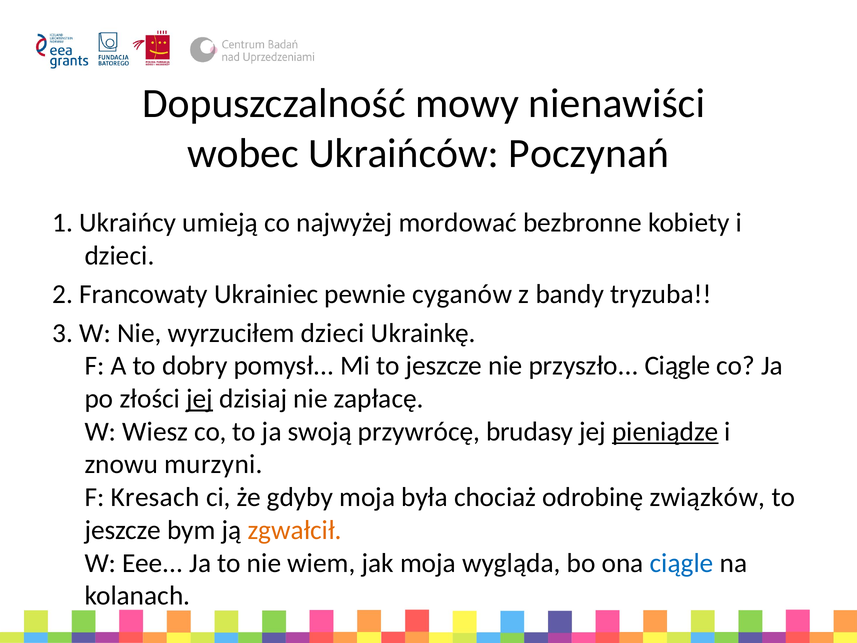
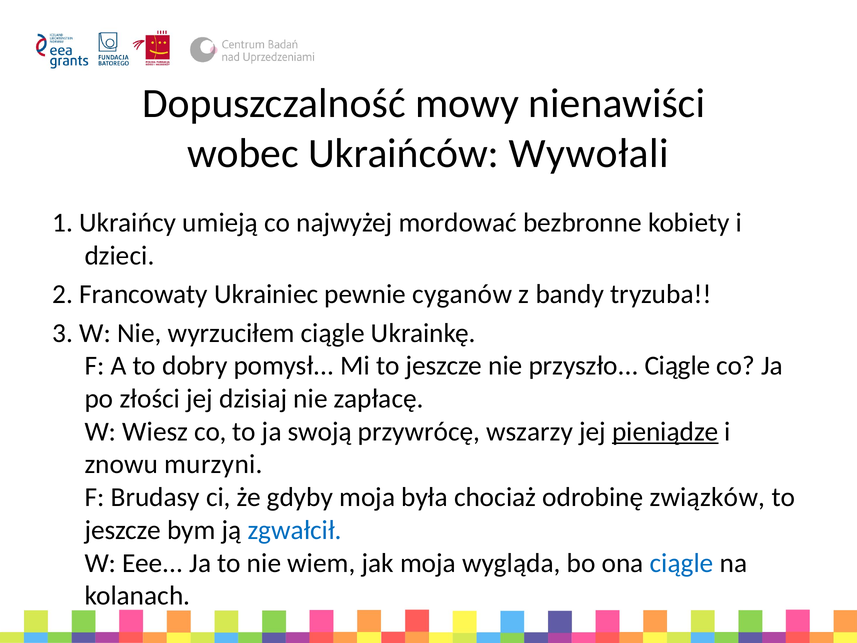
Poczynań: Poczynań -> Wywołali (589, 154)
wyrzuciłem dzieci: dzieci -> ciągle (333, 333)
jej underline: present -> none (200, 399)
brudasy: brudasy -> wszarzy (530, 431)
Kresach: Kresach -> Brudasy (155, 497)
zgwałcił colour: orange -> blue (295, 530)
